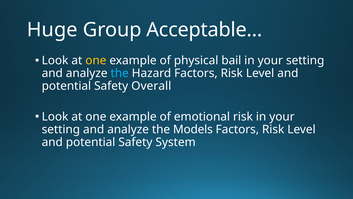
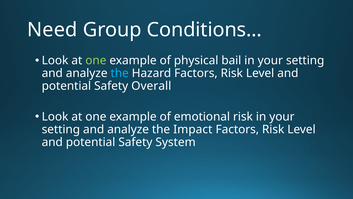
Huge: Huge -> Need (52, 30)
Acceptable…: Acceptable… -> Conditions… (204, 30)
one colour: yellow -> light green (96, 60)
Models: Models -> Impact (193, 129)
